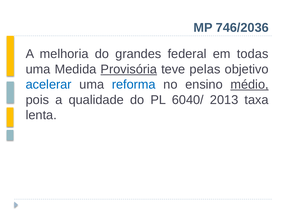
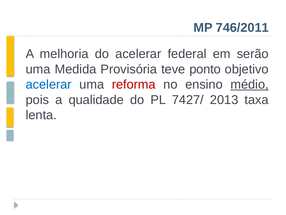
746/2036: 746/2036 -> 746/2011 (242, 28)
do grandes: grandes -> acelerar (138, 54)
todas: todas -> serão (253, 54)
Provisória underline: present -> none (129, 69)
pelas: pelas -> ponto (205, 69)
reforma colour: blue -> red (134, 84)
6040/: 6040/ -> 7427/ (188, 100)
